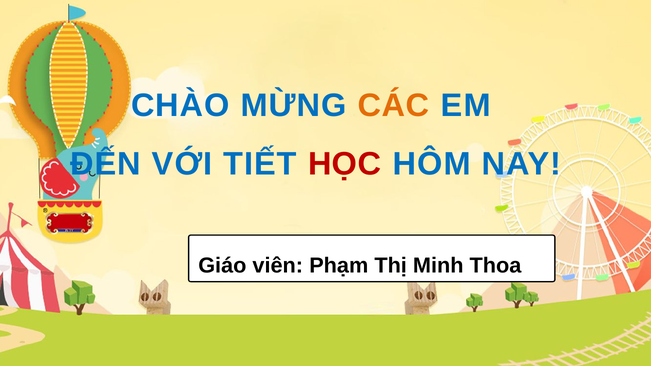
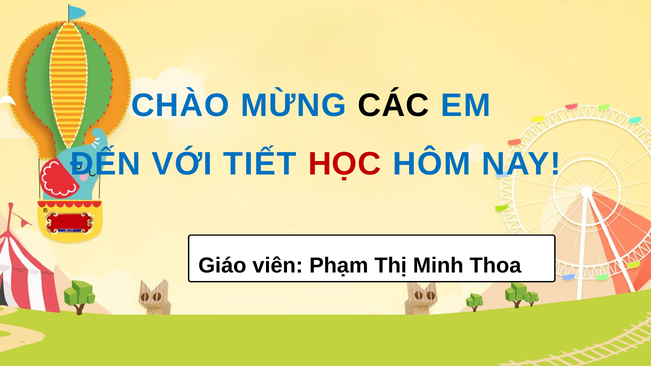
CÁC colour: orange -> black (394, 106)
